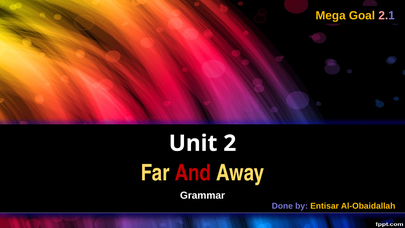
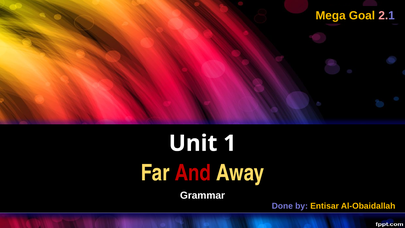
2: 2 -> 1 (230, 143)
